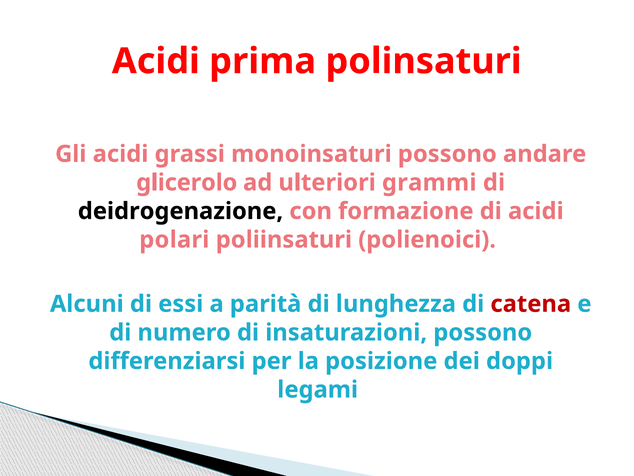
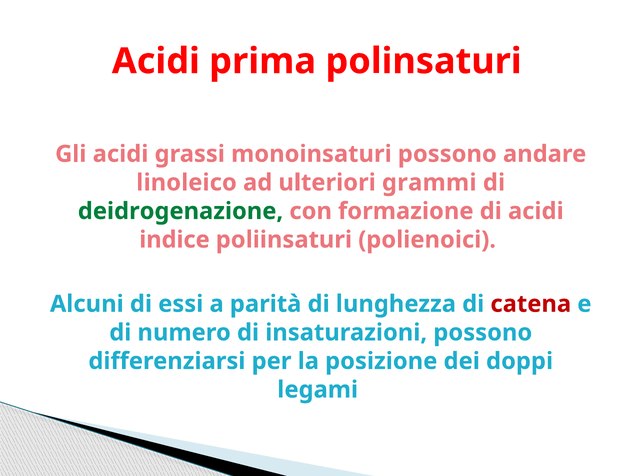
glicerolo: glicerolo -> linoleico (187, 182)
deidrogenazione colour: black -> green (181, 211)
polari: polari -> indice (174, 240)
